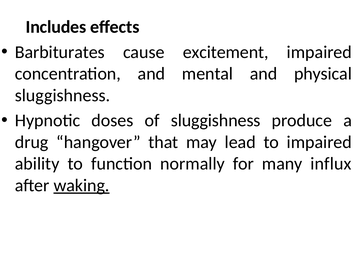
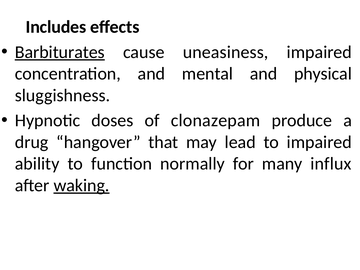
Barbiturates underline: none -> present (60, 52)
excitement: excitement -> uneasiness (226, 52)
of sluggishness: sluggishness -> clonazepam (216, 121)
